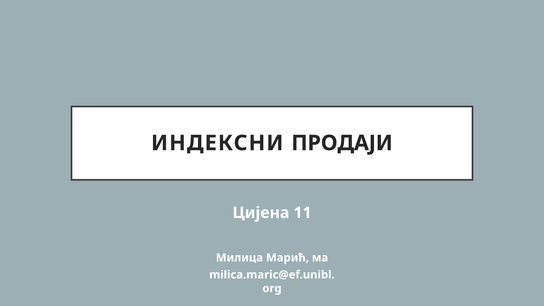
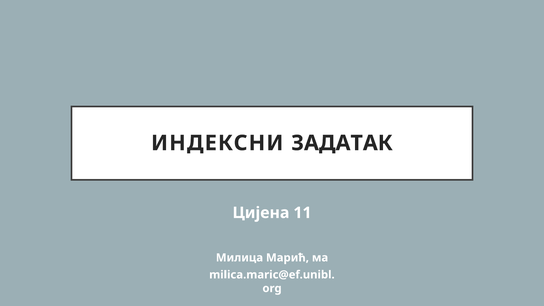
ПРОДАЈИ: ПРОДАЈИ -> ЗАДАТАК (342, 143)
